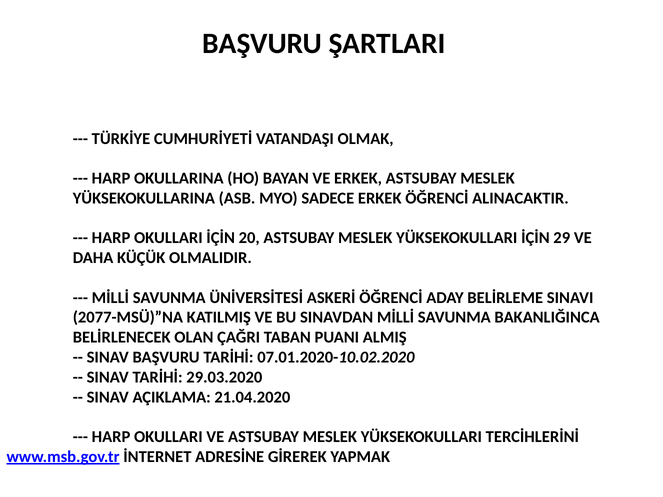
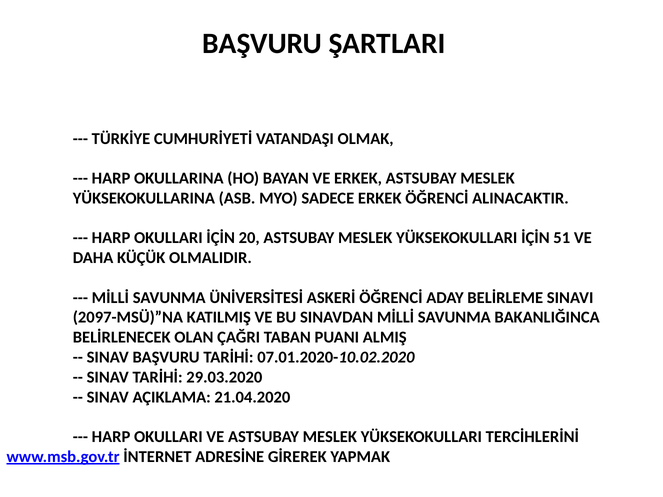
29: 29 -> 51 (562, 238)
2077-MSÜ)”NA: 2077-MSÜ)”NA -> 2097-MSÜ)”NA (128, 318)
